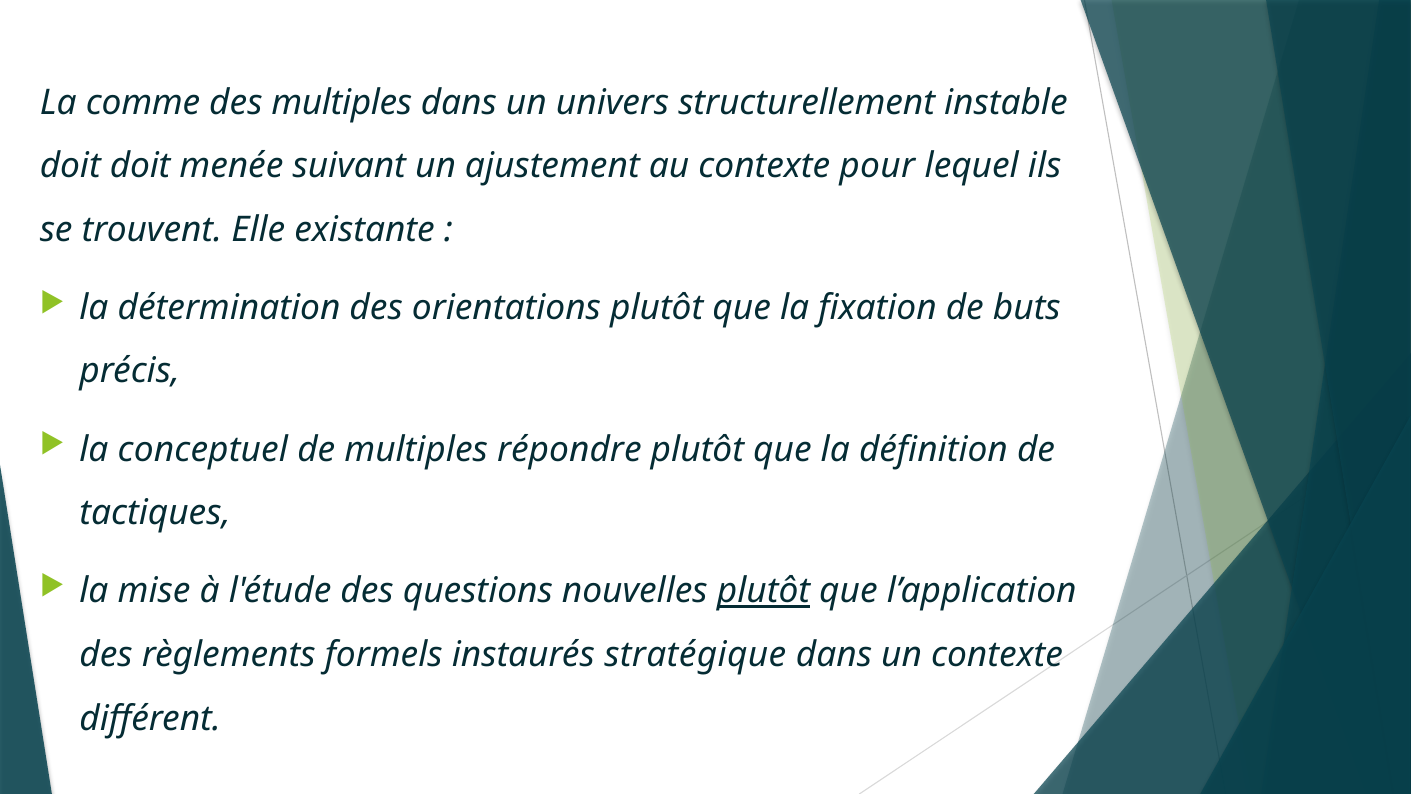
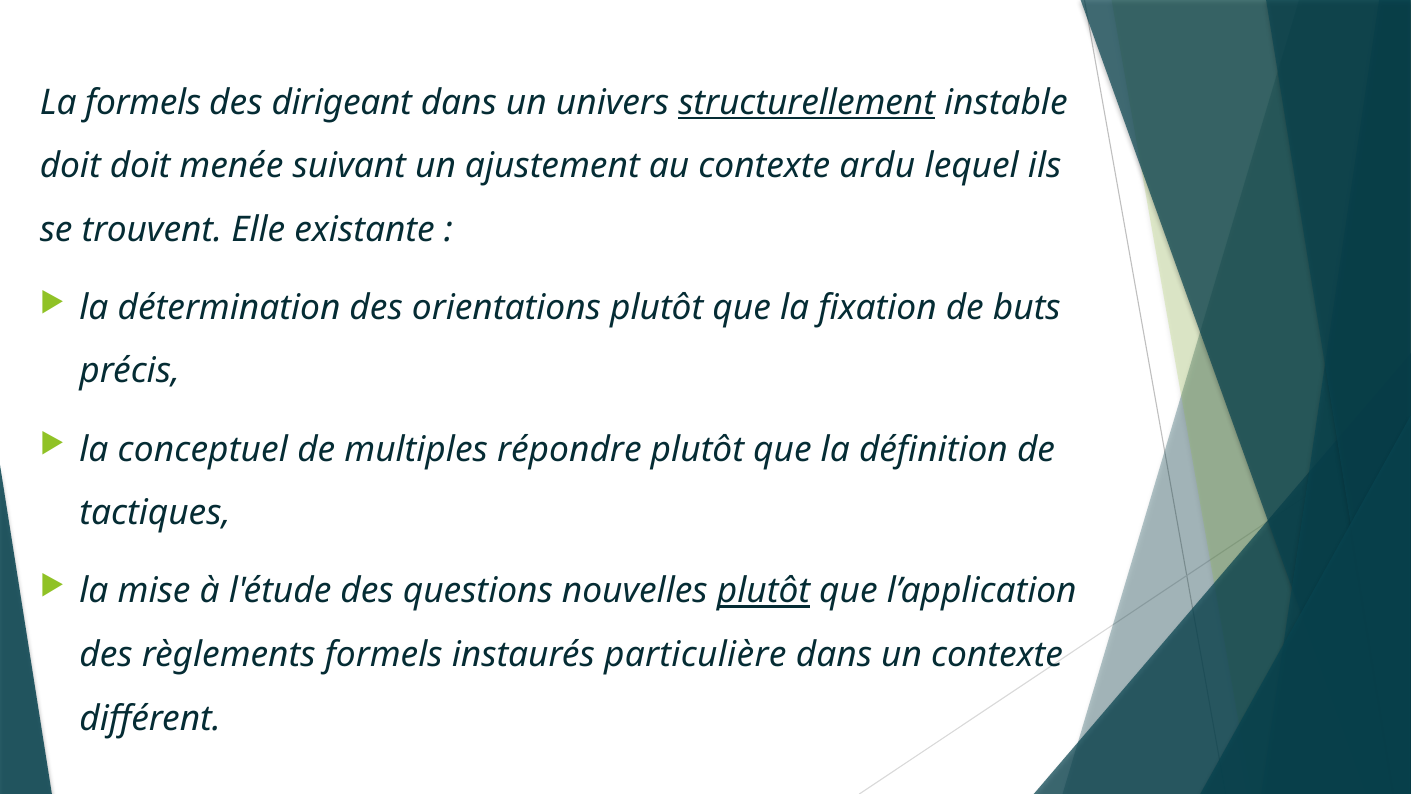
La comme: comme -> formels (143, 103)
des multiples: multiples -> dirigeant (342, 103)
structurellement underline: none -> present (807, 103)
pour: pour -> ardu (877, 166)
stratégique: stratégique -> particulière (695, 655)
